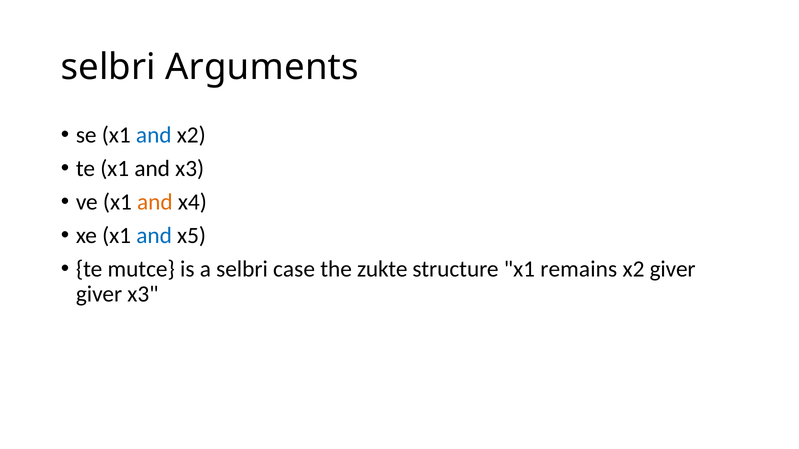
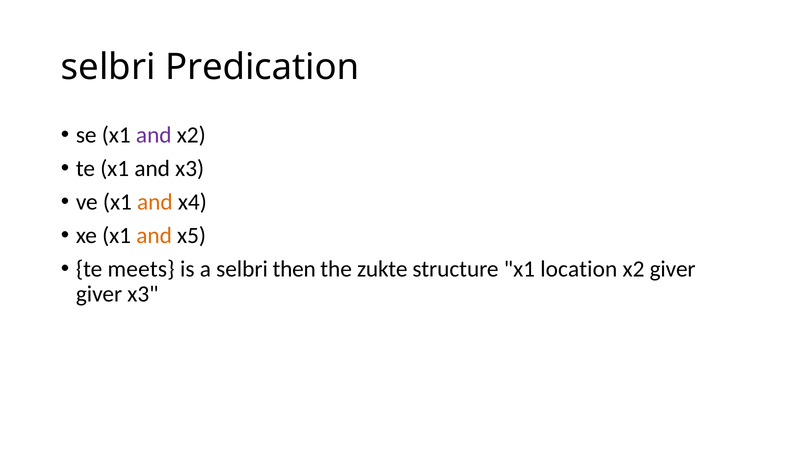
Arguments: Arguments -> Predication (262, 67)
and colour: blue -> purple (154, 135)
and colour: blue -> orange (154, 236)
mutce: mutce -> meets (141, 269)
case: case -> then (294, 269)
remains: remains -> location (579, 269)
